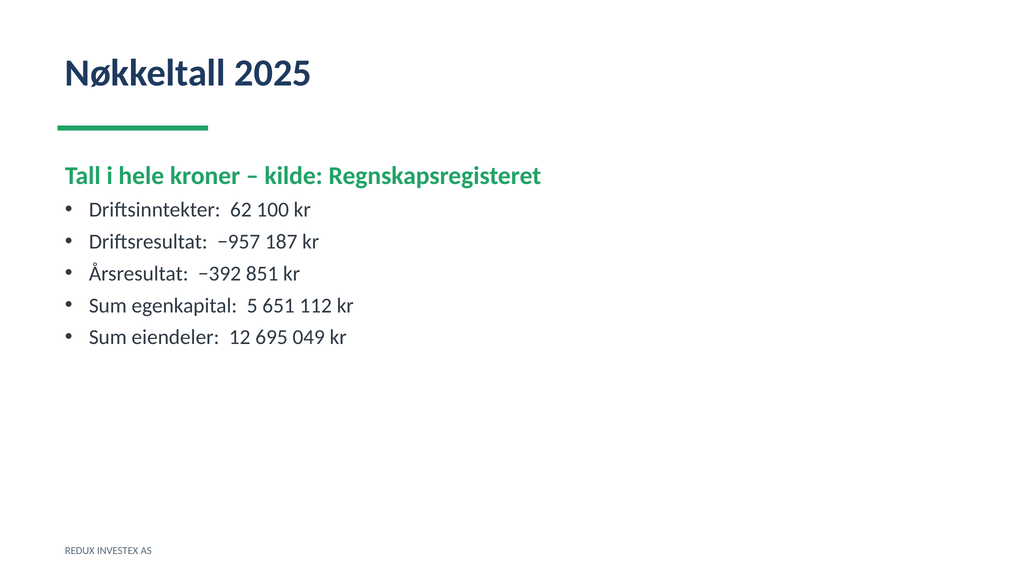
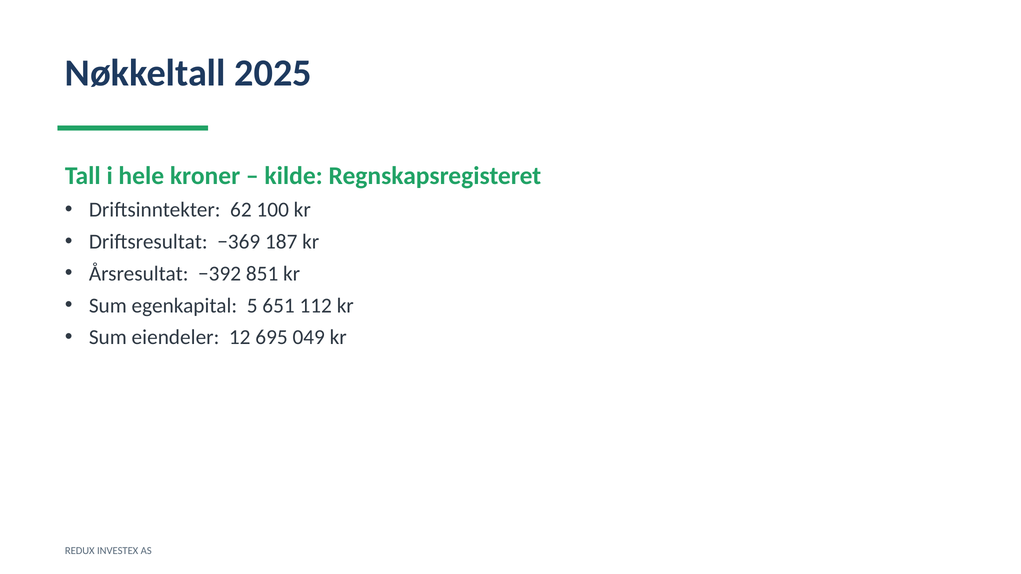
−957: −957 -> −369 (239, 242)
